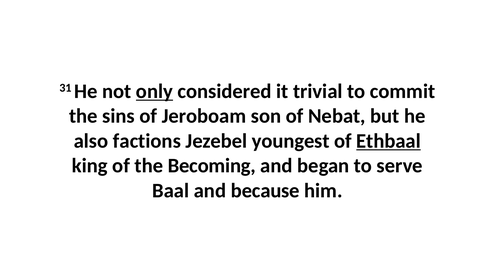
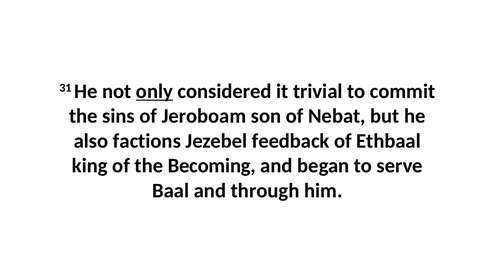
youngest: youngest -> feedback (291, 141)
Ethbaal underline: present -> none (389, 141)
because: because -> through (265, 190)
